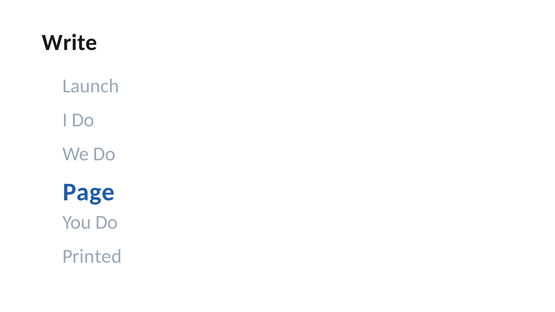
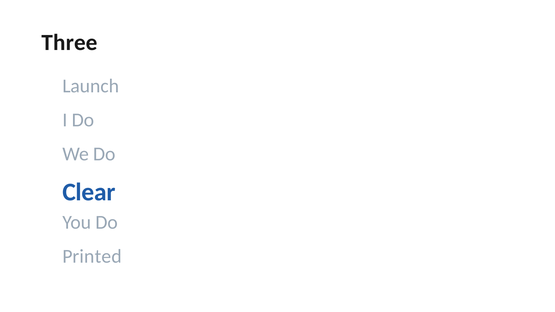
Write: Write -> Three (70, 43)
Page: Page -> Clear (89, 192)
